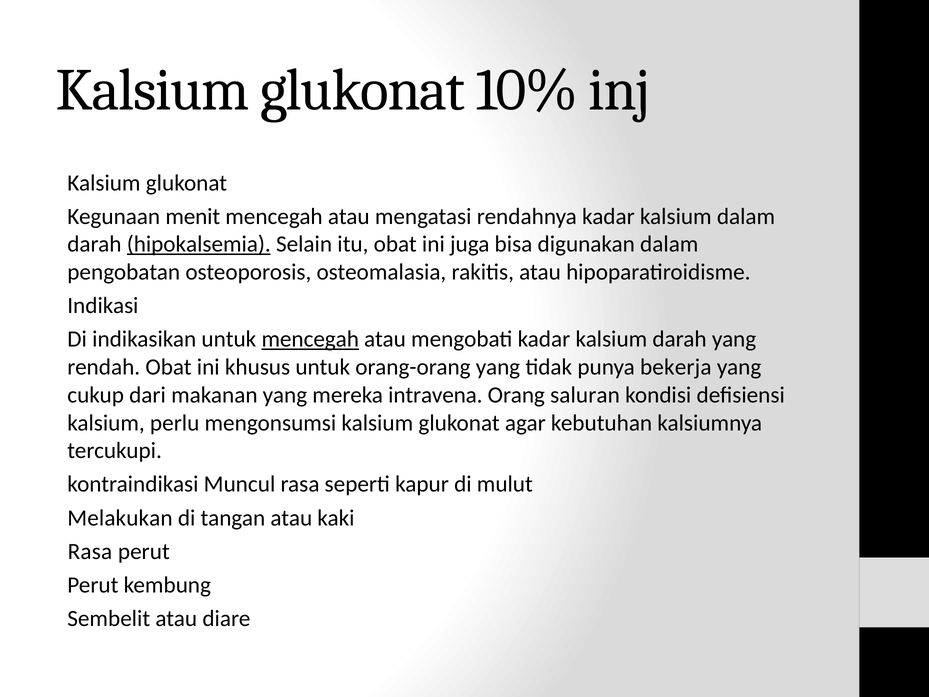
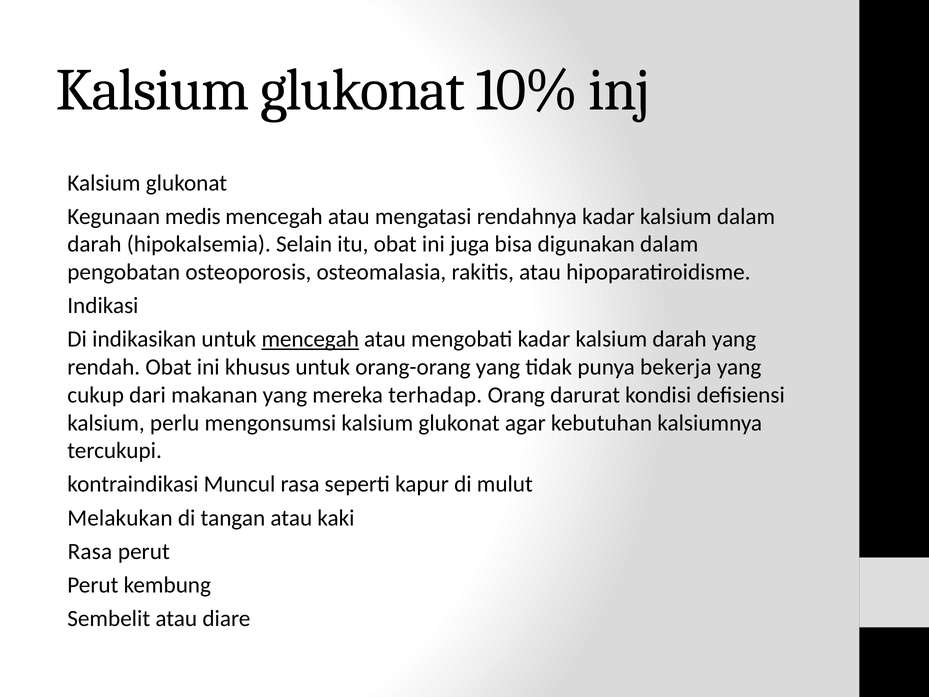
menit: menit -> medis (193, 216)
hipokalsemia underline: present -> none (199, 244)
intravena: intravena -> terhadap (435, 395)
saluran: saluran -> darurat (585, 395)
